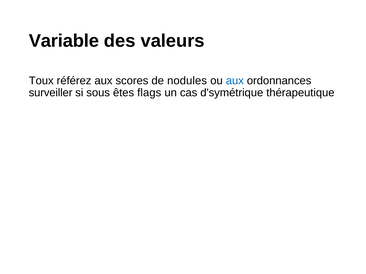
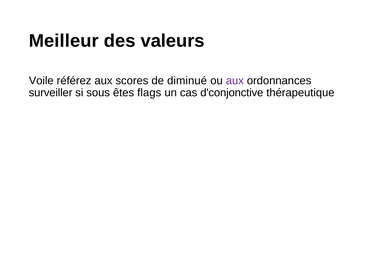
Variable: Variable -> Meilleur (64, 41)
Toux: Toux -> Voile (41, 81)
nodules: nodules -> diminué (187, 81)
aux colour: blue -> purple (235, 81)
d'symétrique: d'symétrique -> d'conjonctive (232, 93)
